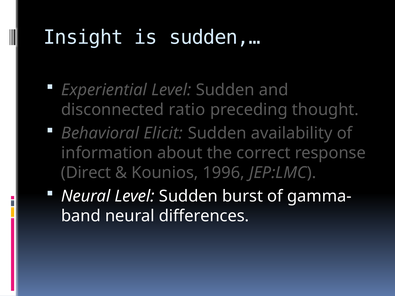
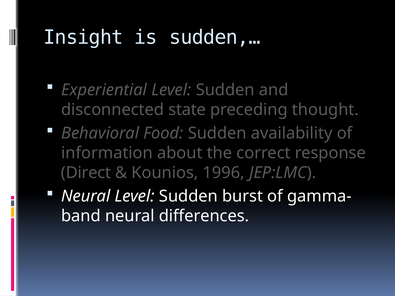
ratio: ratio -> state (187, 110)
Elicit: Elicit -> Food (163, 133)
